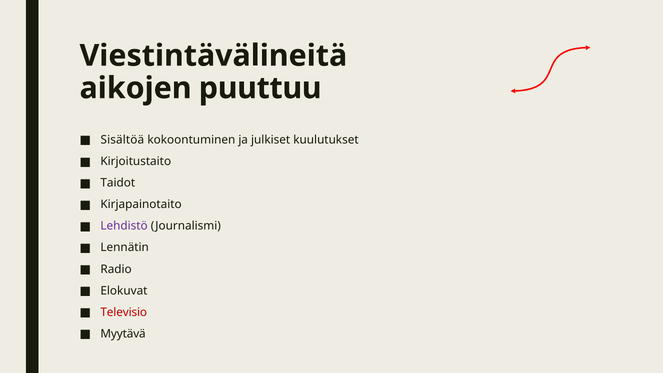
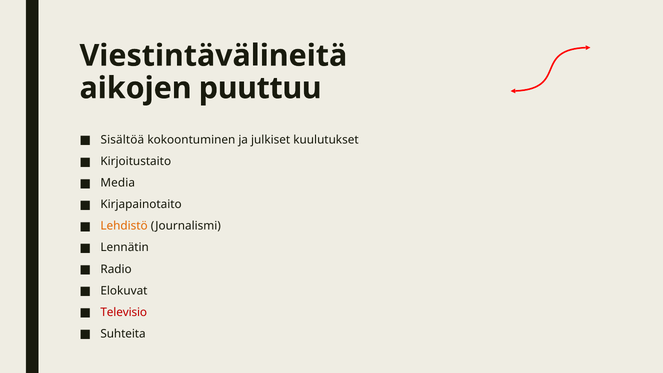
Taidot: Taidot -> Media (118, 183)
Lehdistö colour: purple -> orange (124, 226)
Myytävä: Myytävä -> Suhteita (123, 334)
